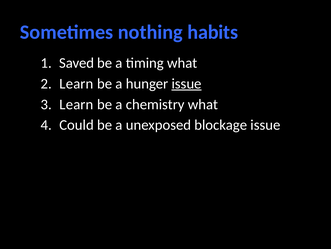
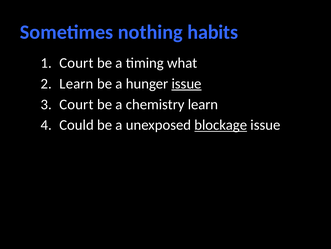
Saved: Saved -> Court (76, 63)
Learn: Learn -> Court (76, 104)
chemistry what: what -> learn (203, 104)
blockage underline: none -> present (221, 125)
